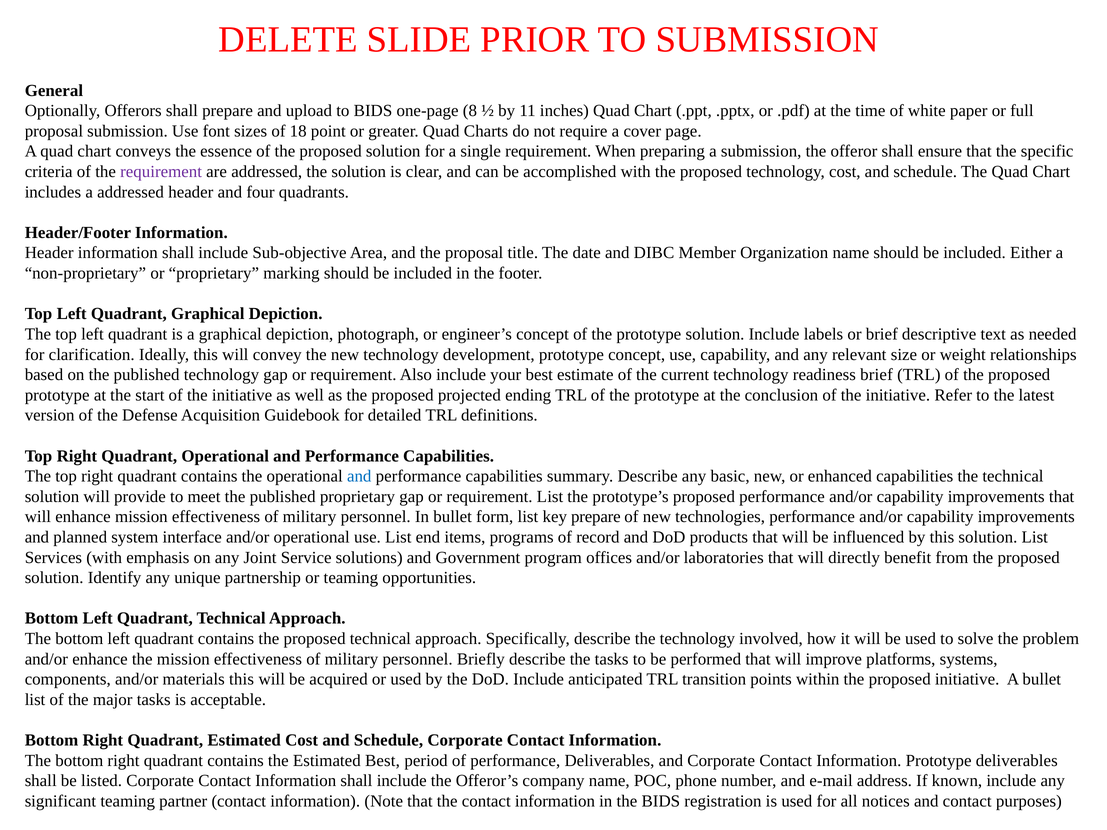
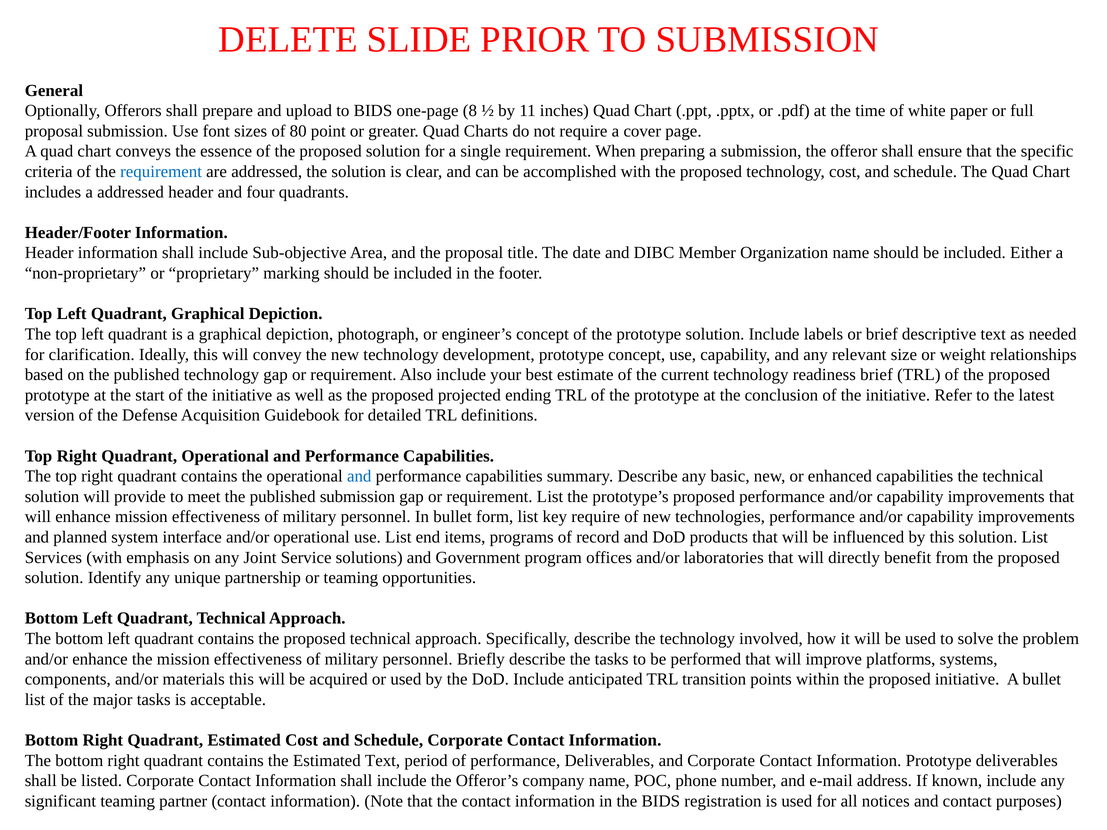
18: 18 -> 80 (298, 131)
requirement colour: purple -> blue (161, 172)
published proprietary: proprietary -> submission (357, 497)
key prepare: prepare -> require (596, 517)
Estimated Best: Best -> Text (383, 761)
